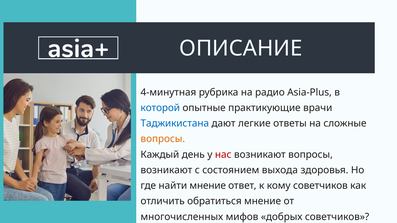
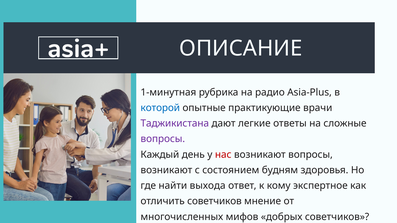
4-минутная: 4-минутная -> 1-минутная (168, 92)
Таджикистана colour: blue -> purple (175, 124)
вопросы colour: orange -> purple (163, 139)
выхода: выхода -> будням (280, 170)
найти мнение: мнение -> выхода (208, 186)
кому советчиков: советчиков -> экспертное (320, 186)
отличить обратиться: обратиться -> советчиков (214, 201)
